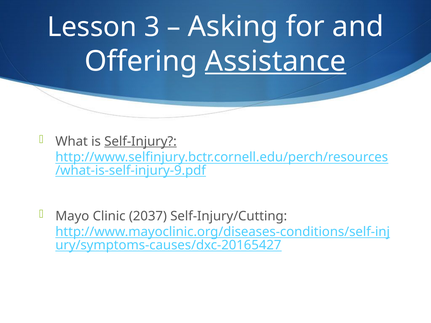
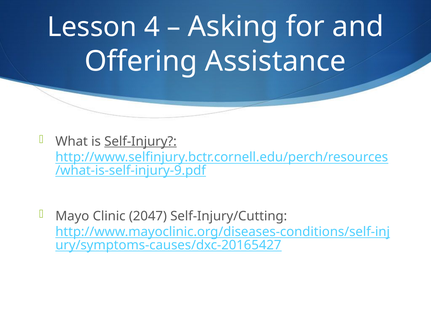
3: 3 -> 4 (152, 27)
Assistance underline: present -> none (276, 61)
2037: 2037 -> 2047 (148, 216)
